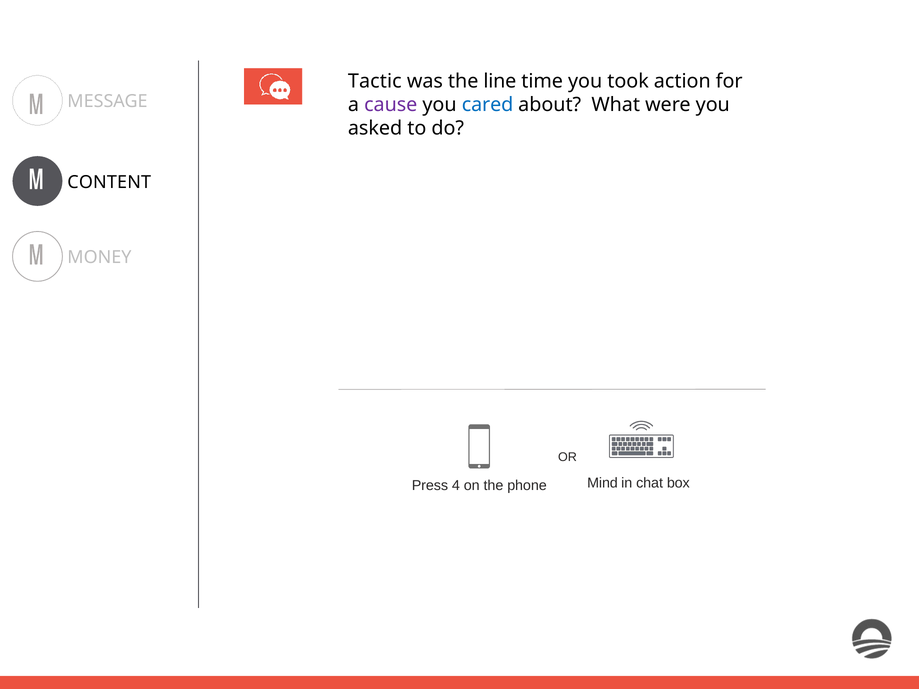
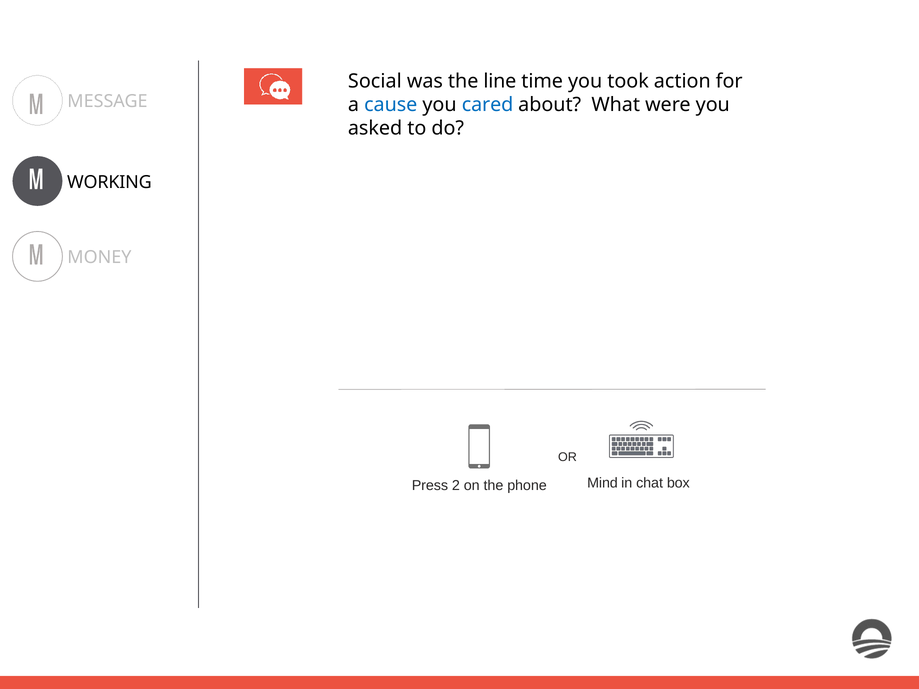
Tactic: Tactic -> Social (375, 81)
cause colour: purple -> blue (391, 105)
CONTENT: CONTENT -> WORKING (109, 182)
4: 4 -> 2 (456, 486)
